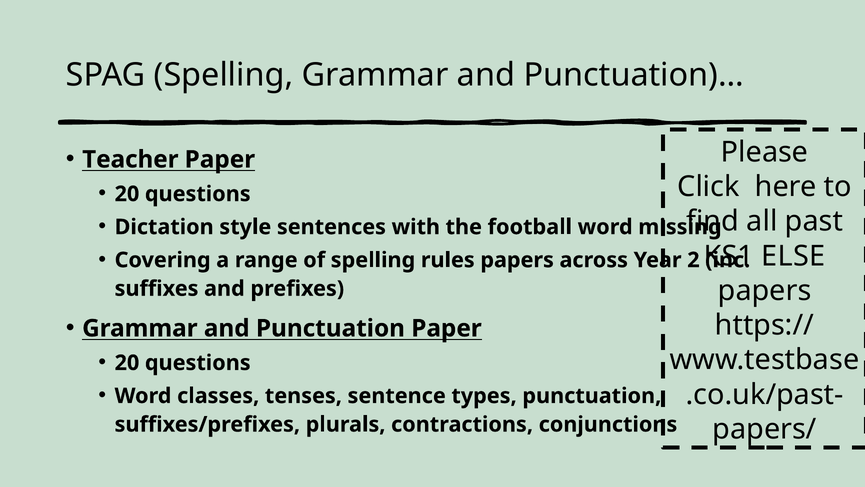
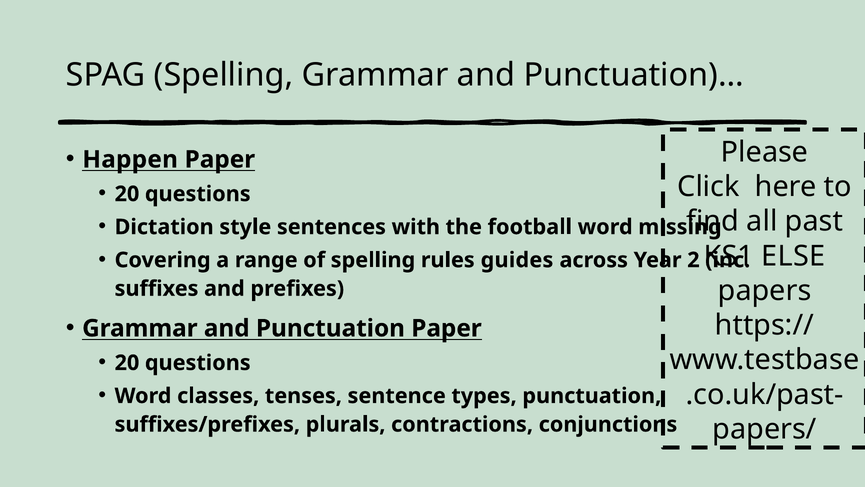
Teacher: Teacher -> Happen (130, 159)
rules papers: papers -> guides (517, 260)
